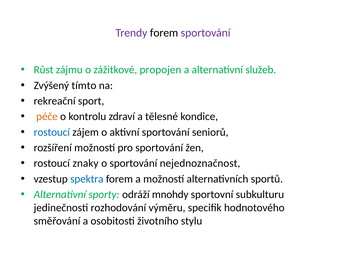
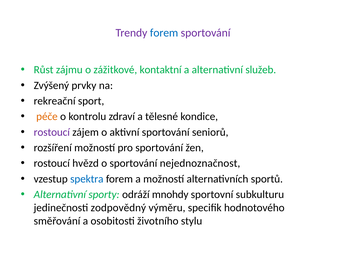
forem colour: black -> blue (164, 33)
propojen: propojen -> kontaktní (161, 70)
tímto: tímto -> prvky (84, 85)
rostoucí colour: blue -> purple (52, 132)
znaky: znaky -> hvězd (86, 163)
rozhodování: rozhodování -> zodpovědný (118, 207)
